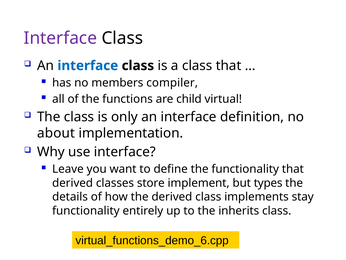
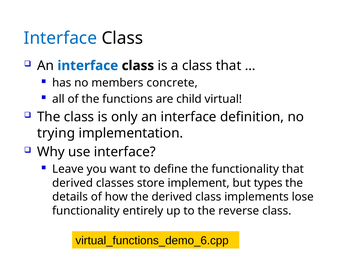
Interface colour: purple -> blue (60, 38)
compiler: compiler -> concrete (172, 83)
about: about -> trying (56, 133)
stay: stay -> lose (303, 197)
inherits: inherits -> reverse (239, 210)
